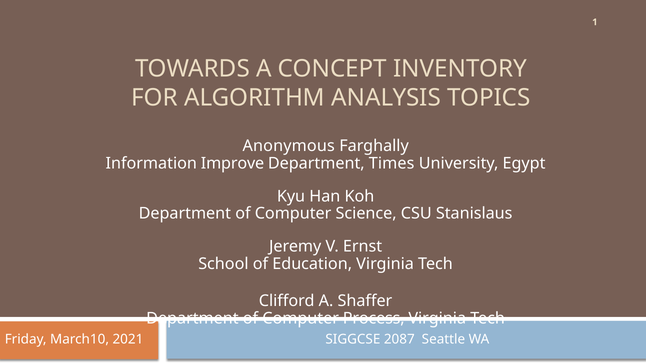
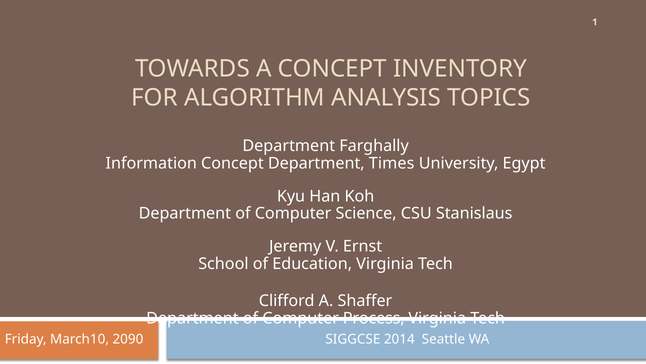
Anonymous: Anonymous -> Department (289, 146)
Information Improve: Improve -> Concept (232, 163)
2021: 2021 -> 2090 (128, 339)
2087: 2087 -> 2014 (399, 339)
